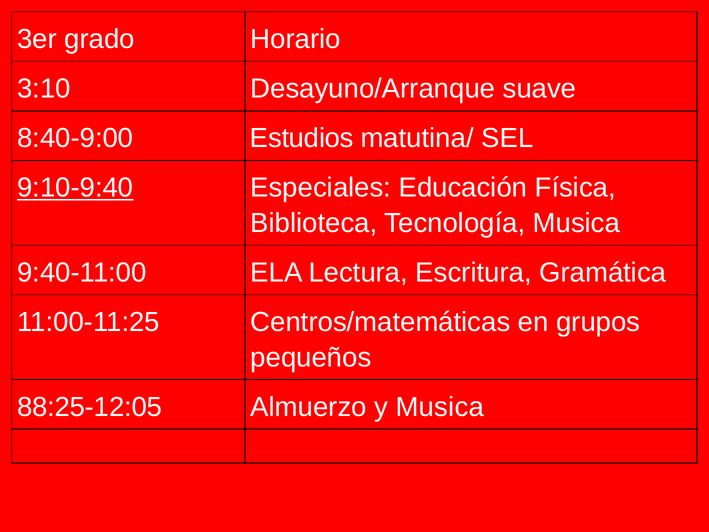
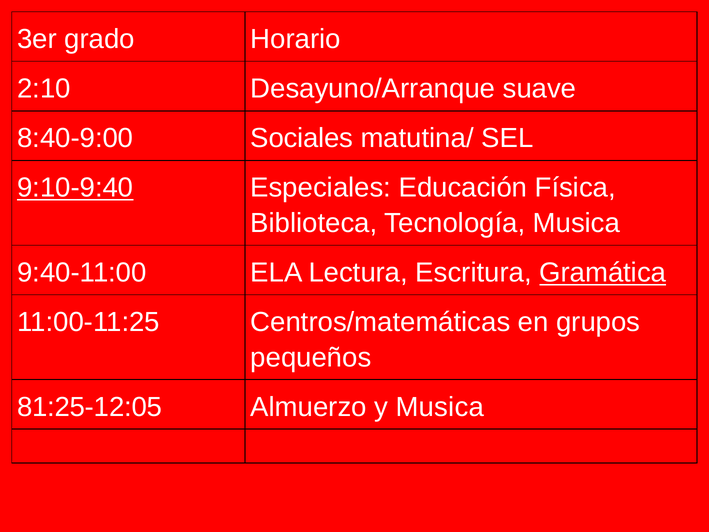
3:10: 3:10 -> 2:10 (44, 89)
Estudios: Estudios -> Sociales (302, 138)
Gramática underline: none -> present (603, 273)
88:25-12:05: 88:25-12:05 -> 81:25-12:05 (90, 407)
